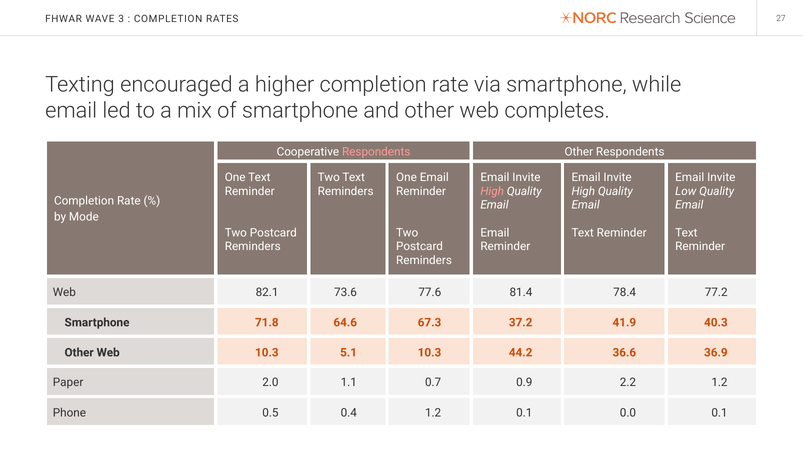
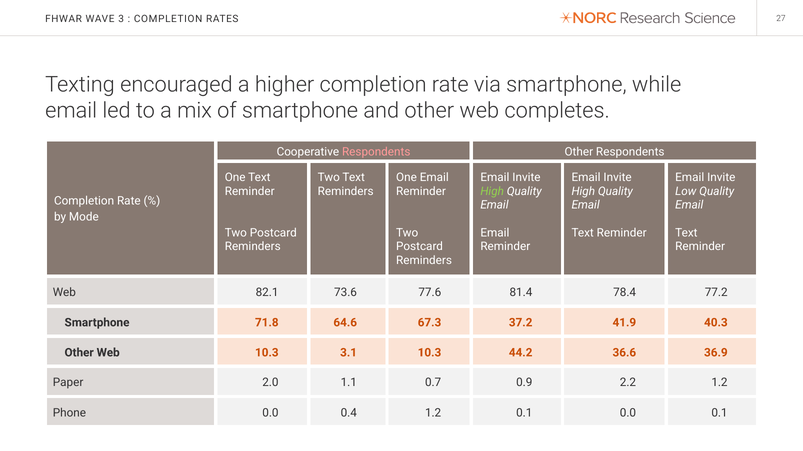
High colour: pink -> light green (492, 192)
5.1: 5.1 -> 3.1 (349, 353)
Phone 0.5: 0.5 -> 0.0 (270, 413)
